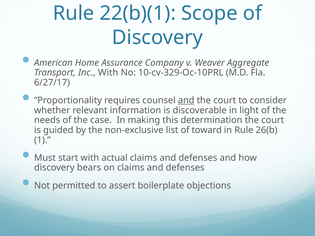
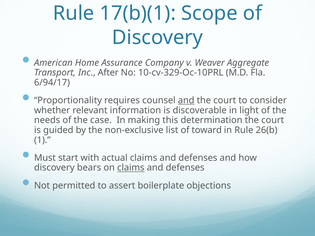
22(b)(1: 22(b)(1 -> 17(b)(1 (138, 13)
Inc With: With -> After (108, 73)
6/27/17: 6/27/17 -> 6/94/17 (52, 83)
claims underline: none -> present (131, 168)
